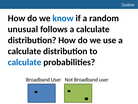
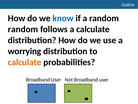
unusual: unusual -> random (23, 29)
calculate: calculate -> worrying (24, 51)
calculate colour: blue -> orange (25, 62)
